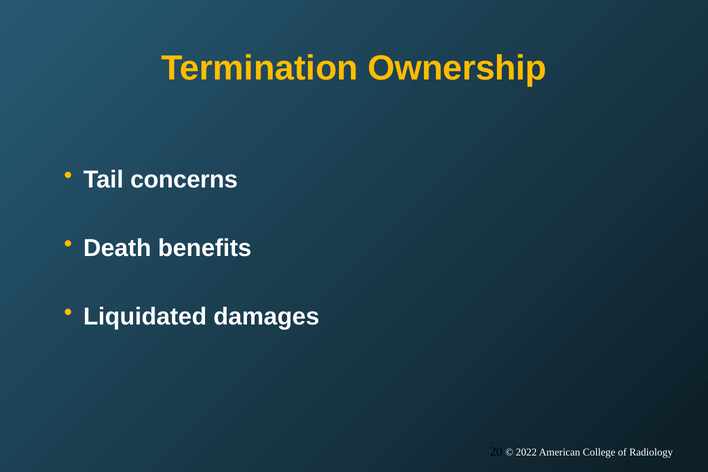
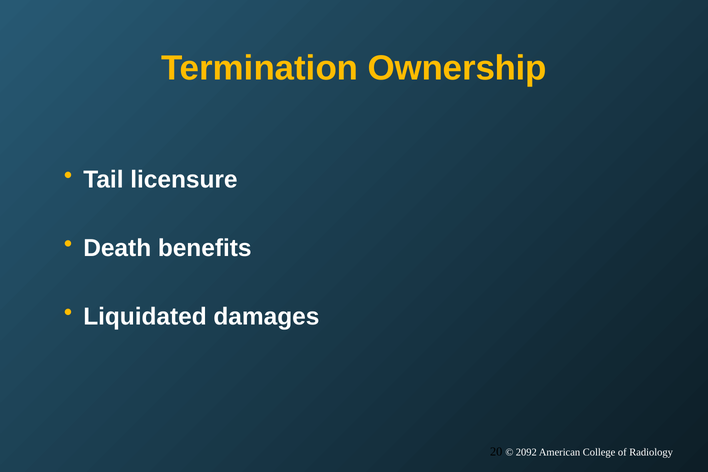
concerns: concerns -> licensure (184, 180)
2022: 2022 -> 2092 (526, 452)
